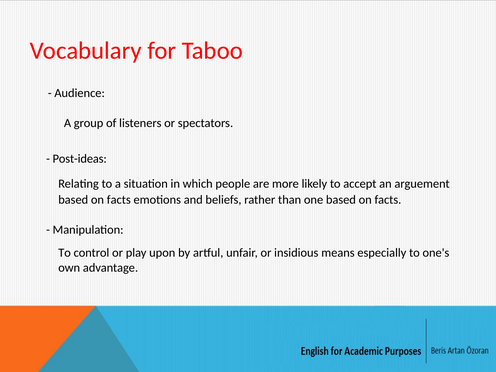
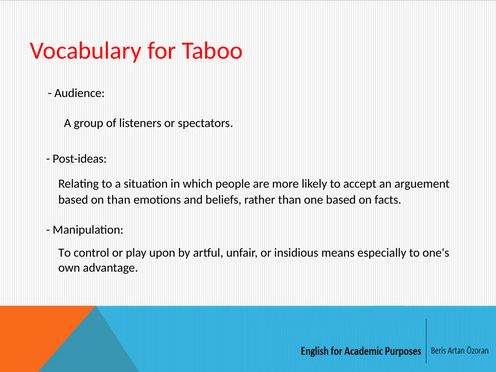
facts: facts -> than (119, 200)
